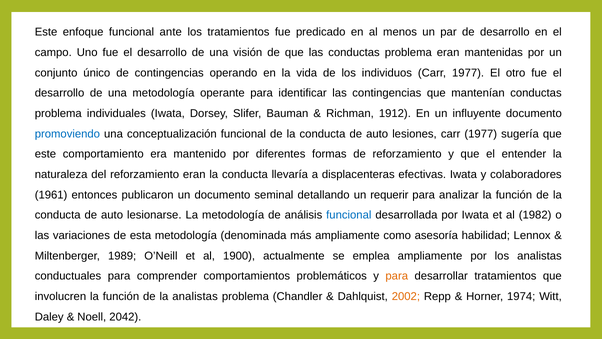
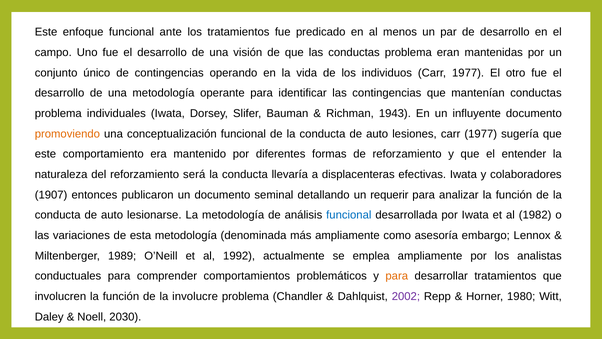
1912: 1912 -> 1943 (395, 113)
promoviendo colour: blue -> orange (67, 134)
reforzamiento eran: eran -> será (194, 174)
1961: 1961 -> 1907 (51, 195)
habilidad: habilidad -> embargo (486, 235)
1900: 1900 -> 1992 (239, 256)
la analistas: analistas -> involucre (195, 296)
2002 colour: orange -> purple (406, 296)
1974: 1974 -> 1980 (521, 296)
2042: 2042 -> 2030 (125, 317)
